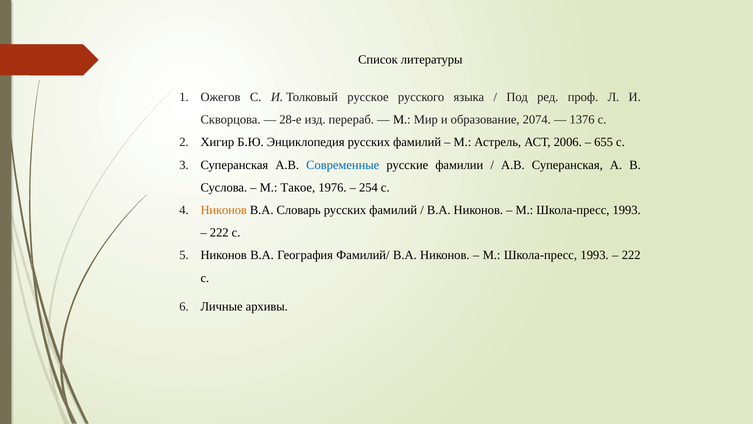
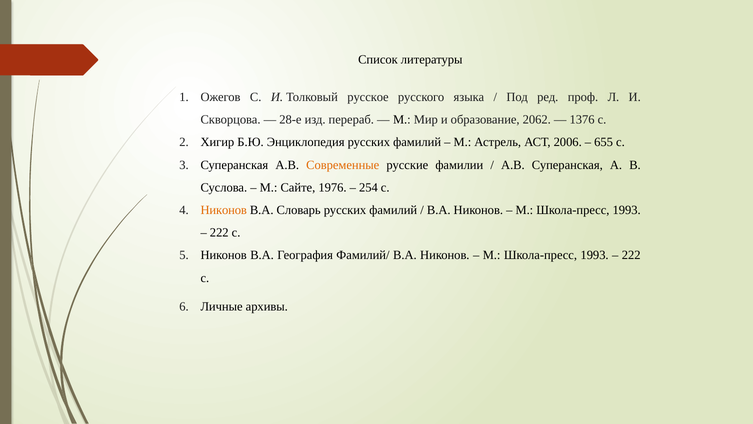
2074: 2074 -> 2062 (537, 120)
Современные colour: blue -> orange (343, 165)
Такое: Такое -> Сайте (298, 187)
